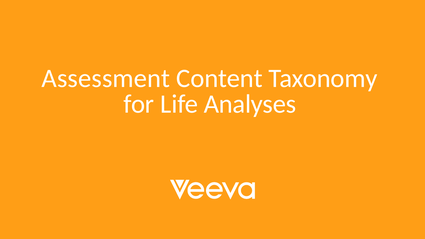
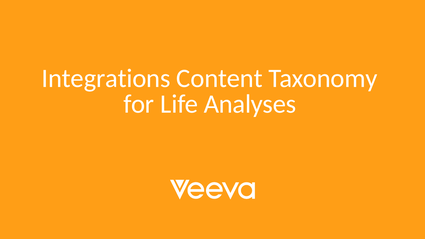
Assessment: Assessment -> Integrations (106, 79)
